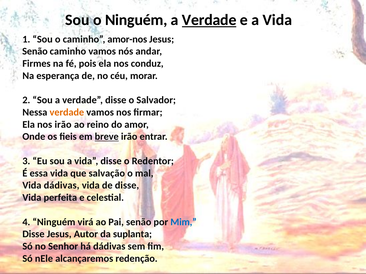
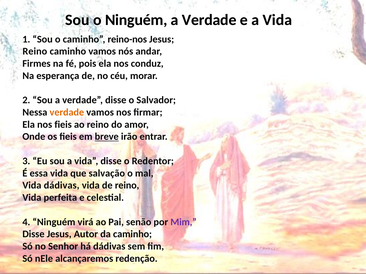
Verdade underline: present -> none (209, 20)
amor-nos: amor-nos -> reino-nos (127, 39)
Senão: Senão -> Reino (35, 51)
nos irão: irão -> fieis (63, 125)
de disse: disse -> reino (127, 186)
Mim colour: blue -> purple (184, 222)
da suplanta: suplanta -> caminho (132, 235)
